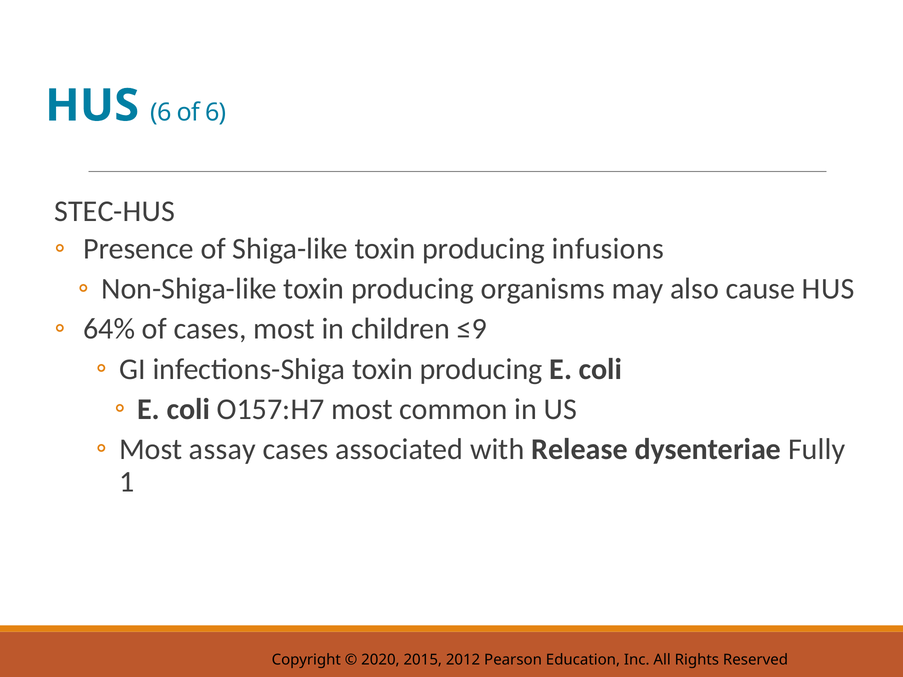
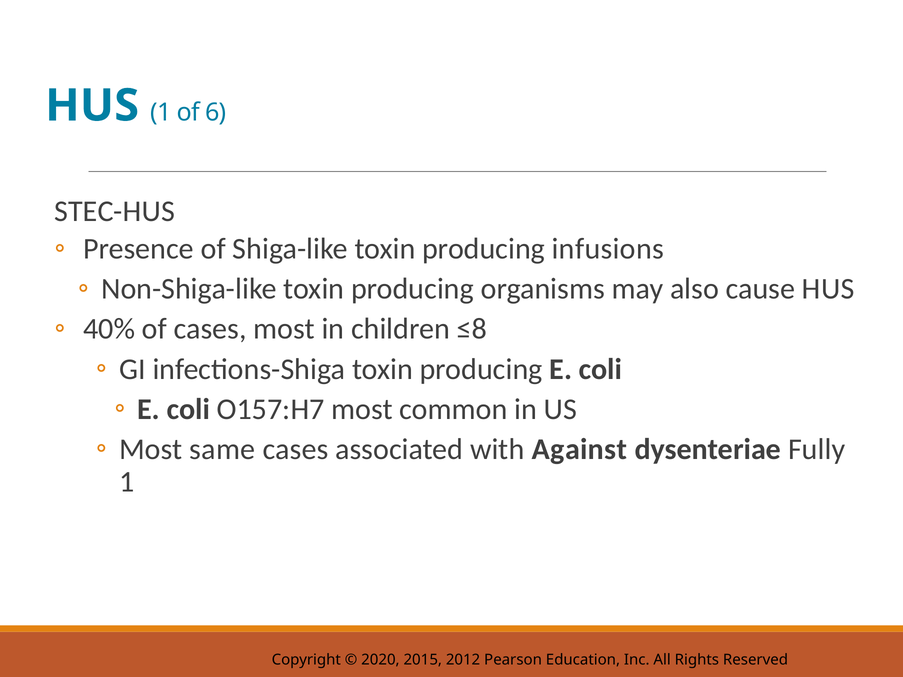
S 6: 6 -> 1 (161, 112)
64%: 64% -> 40% (109, 329)
≤9: ≤9 -> ≤8 (472, 329)
assay: assay -> same (222, 449)
Release: Release -> Against (579, 449)
